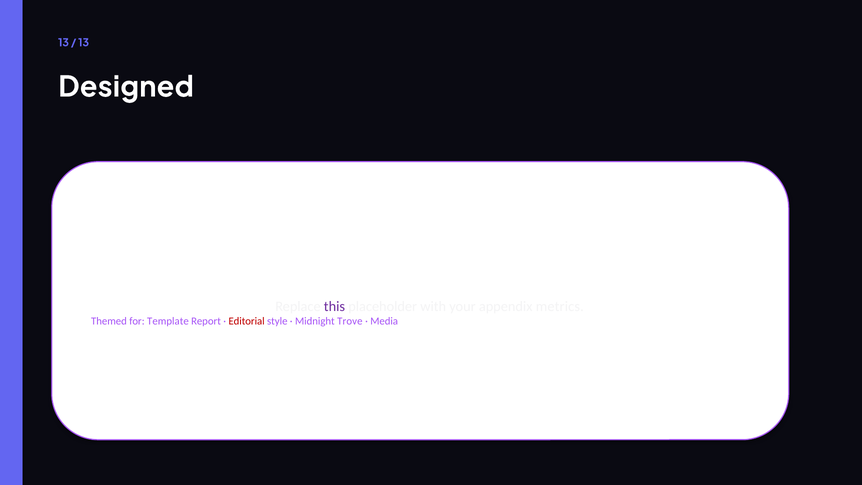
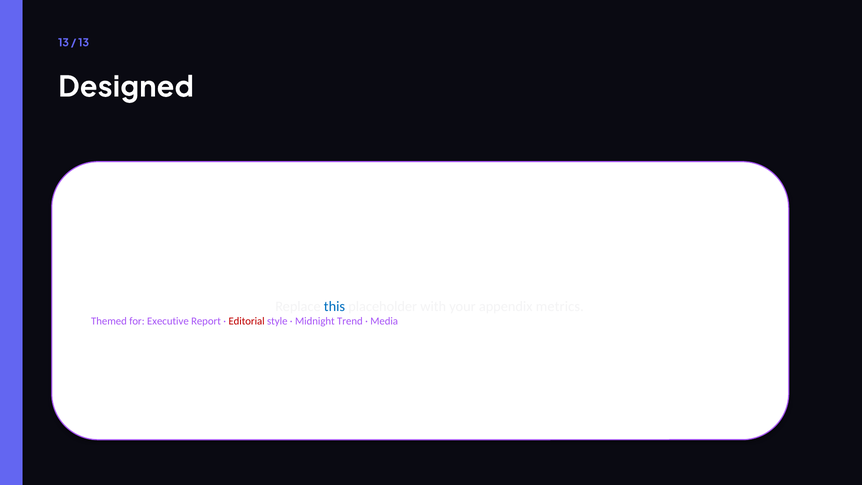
this colour: purple -> blue (334, 306)
Template: Template -> Executive (168, 321)
Trove: Trove -> Trend (350, 321)
